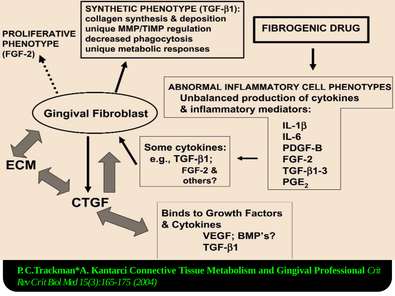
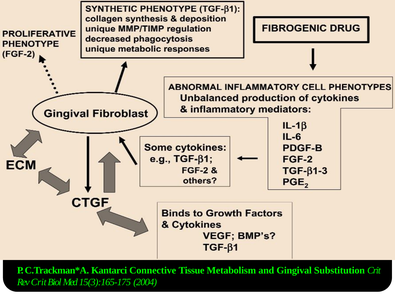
Professional: Professional -> Substitution (339, 271)
